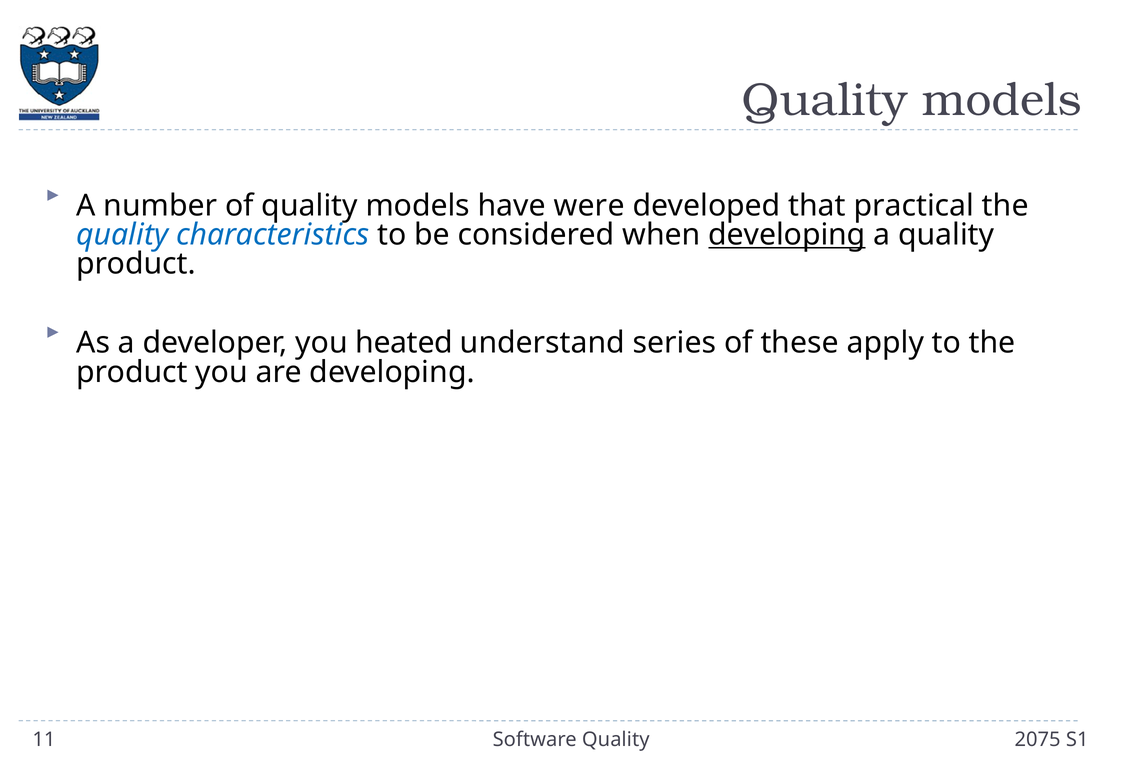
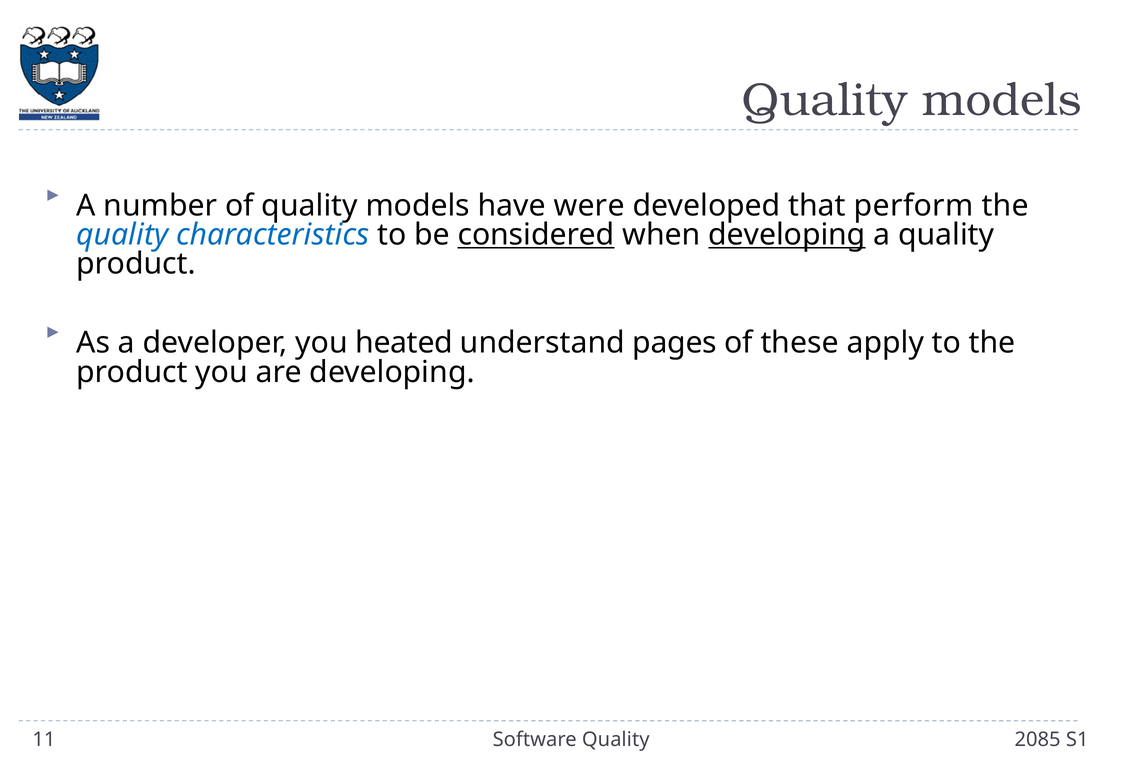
practical: practical -> perform (914, 206)
considered underline: none -> present (536, 235)
series: series -> pages (675, 343)
2075: 2075 -> 2085 (1038, 739)
